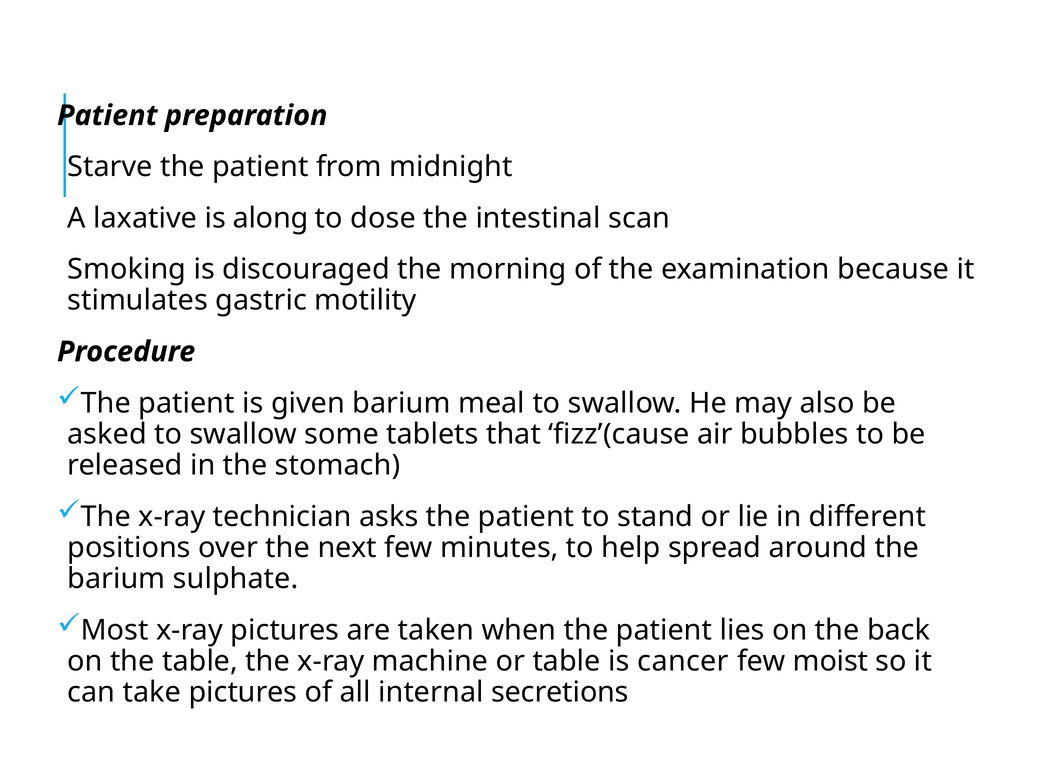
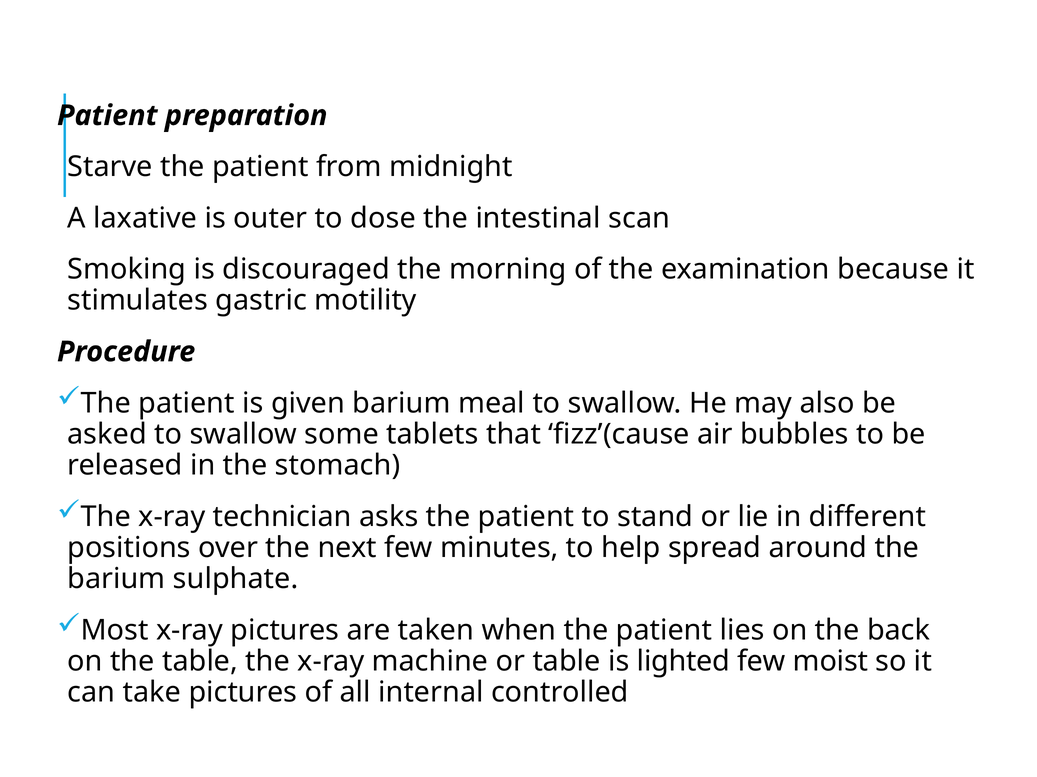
along: along -> outer (270, 218)
cancer: cancer -> lighted (683, 662)
secretions: secretions -> controlled (560, 693)
